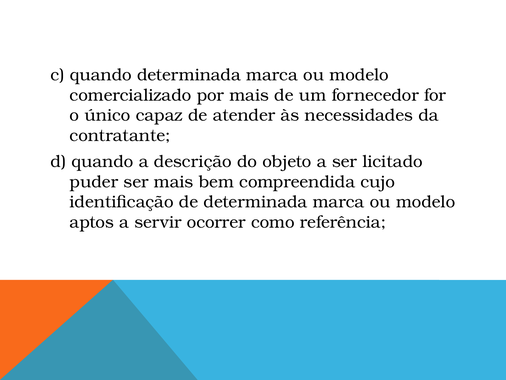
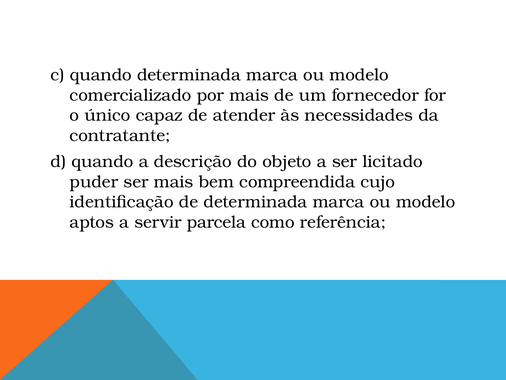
ocorrer: ocorrer -> parcela (216, 222)
